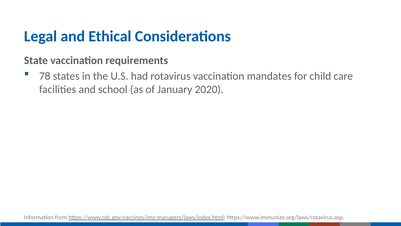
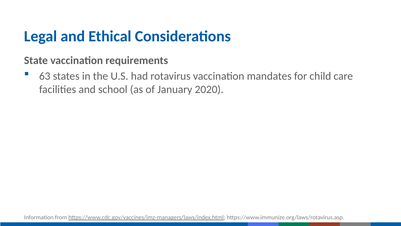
78: 78 -> 63 (45, 76)
